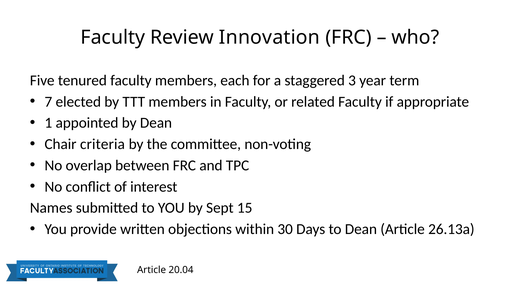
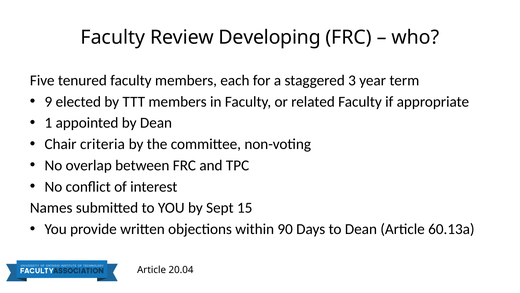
Innovation: Innovation -> Developing (270, 37)
7: 7 -> 9 (48, 102)
30: 30 -> 90 (285, 229)
26.13a: 26.13a -> 60.13a (451, 229)
